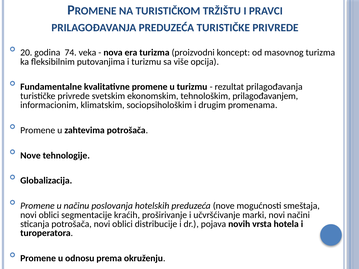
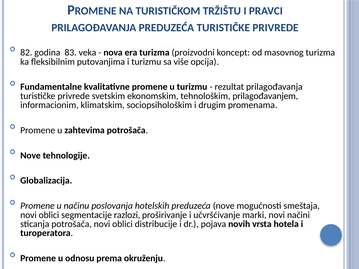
20: 20 -> 82 (26, 53)
74: 74 -> 83 (71, 53)
kraćih: kraćih -> razlozi (127, 215)
